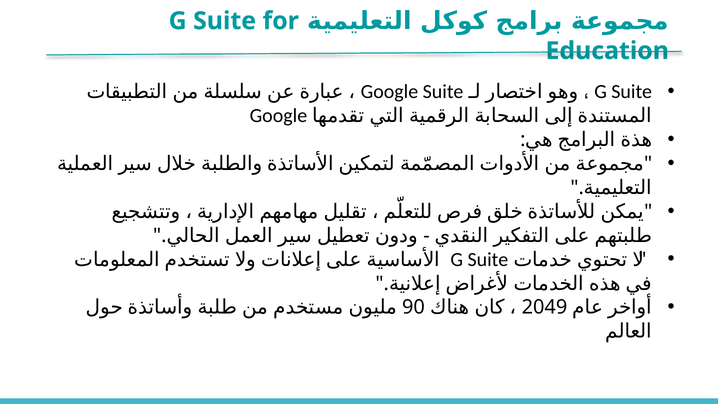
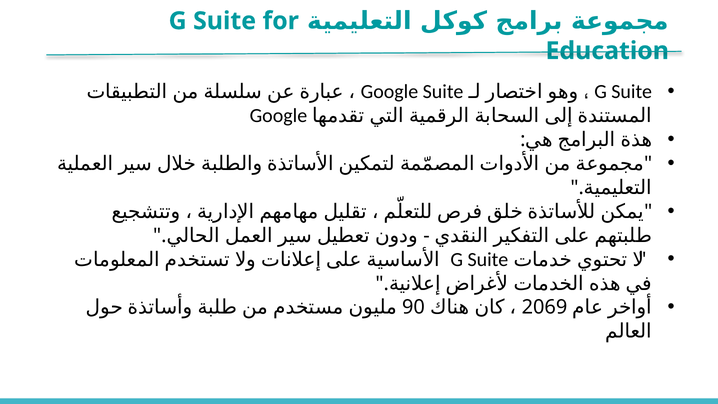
2049: 2049 -> 2069 (544, 307)
